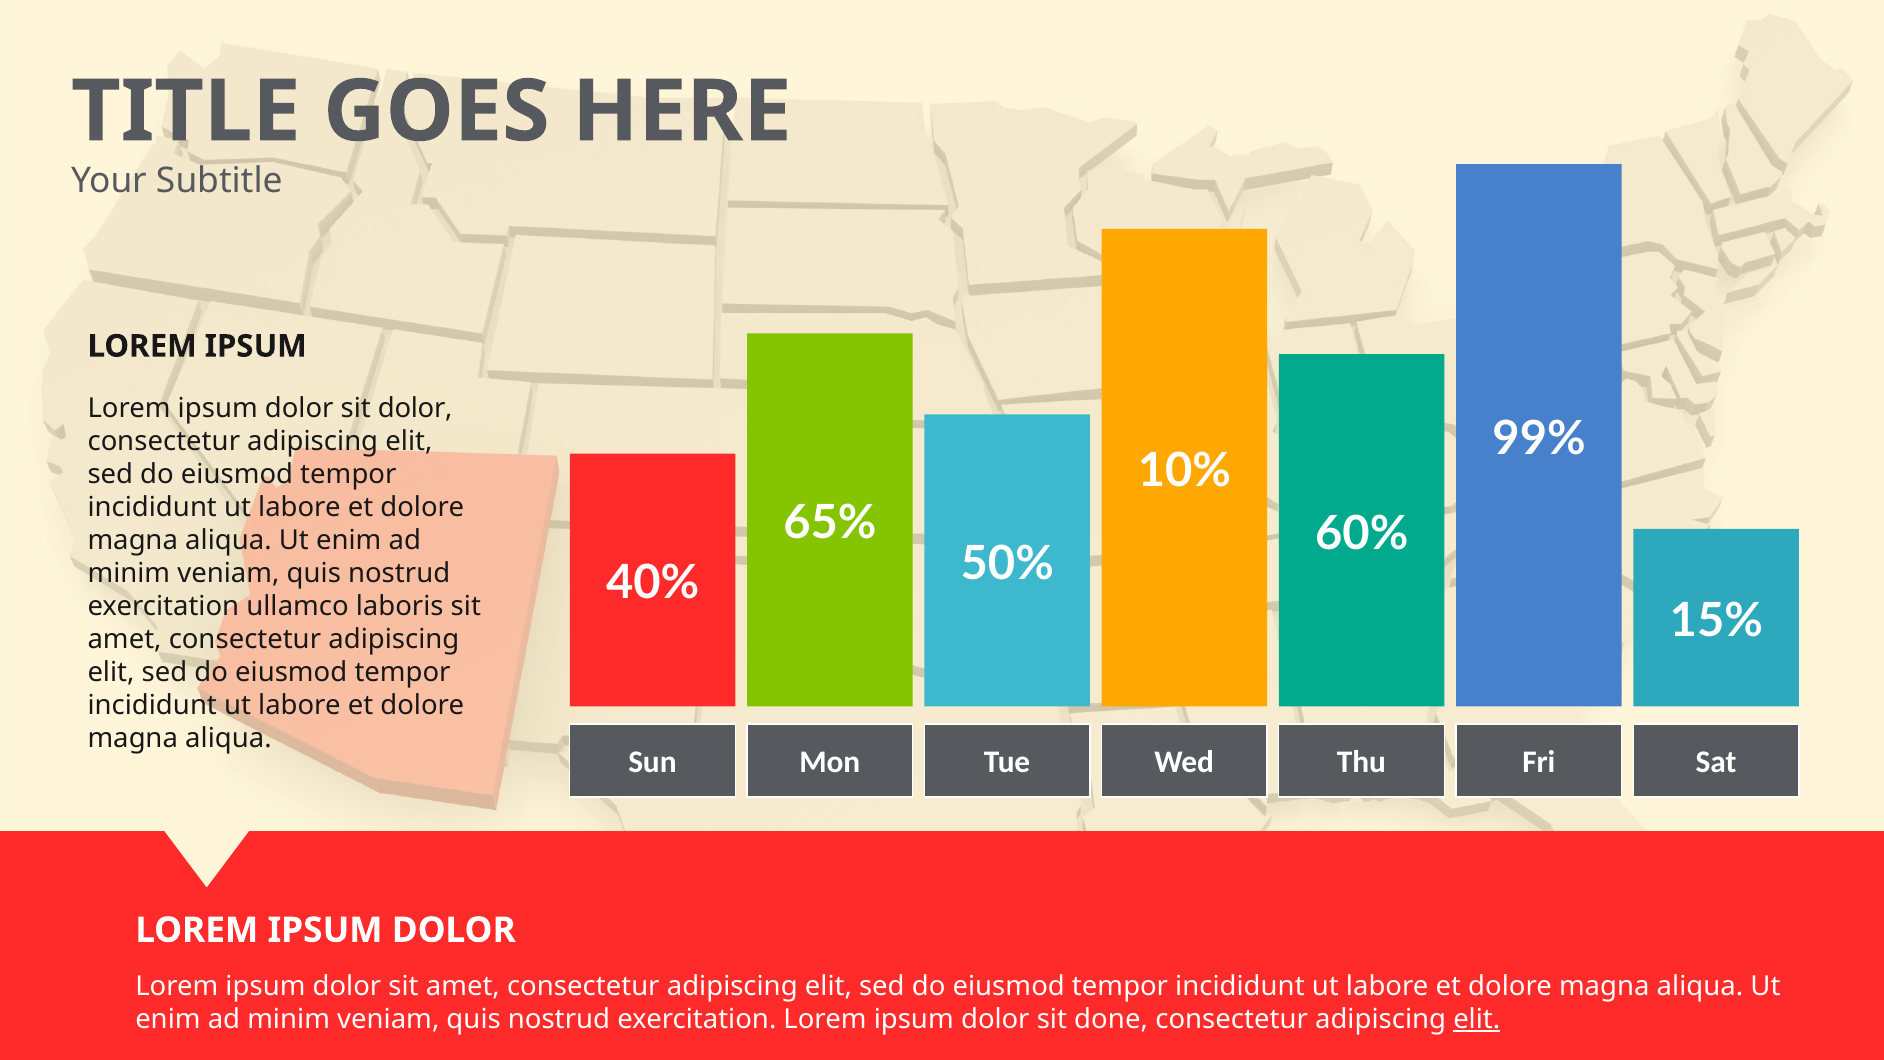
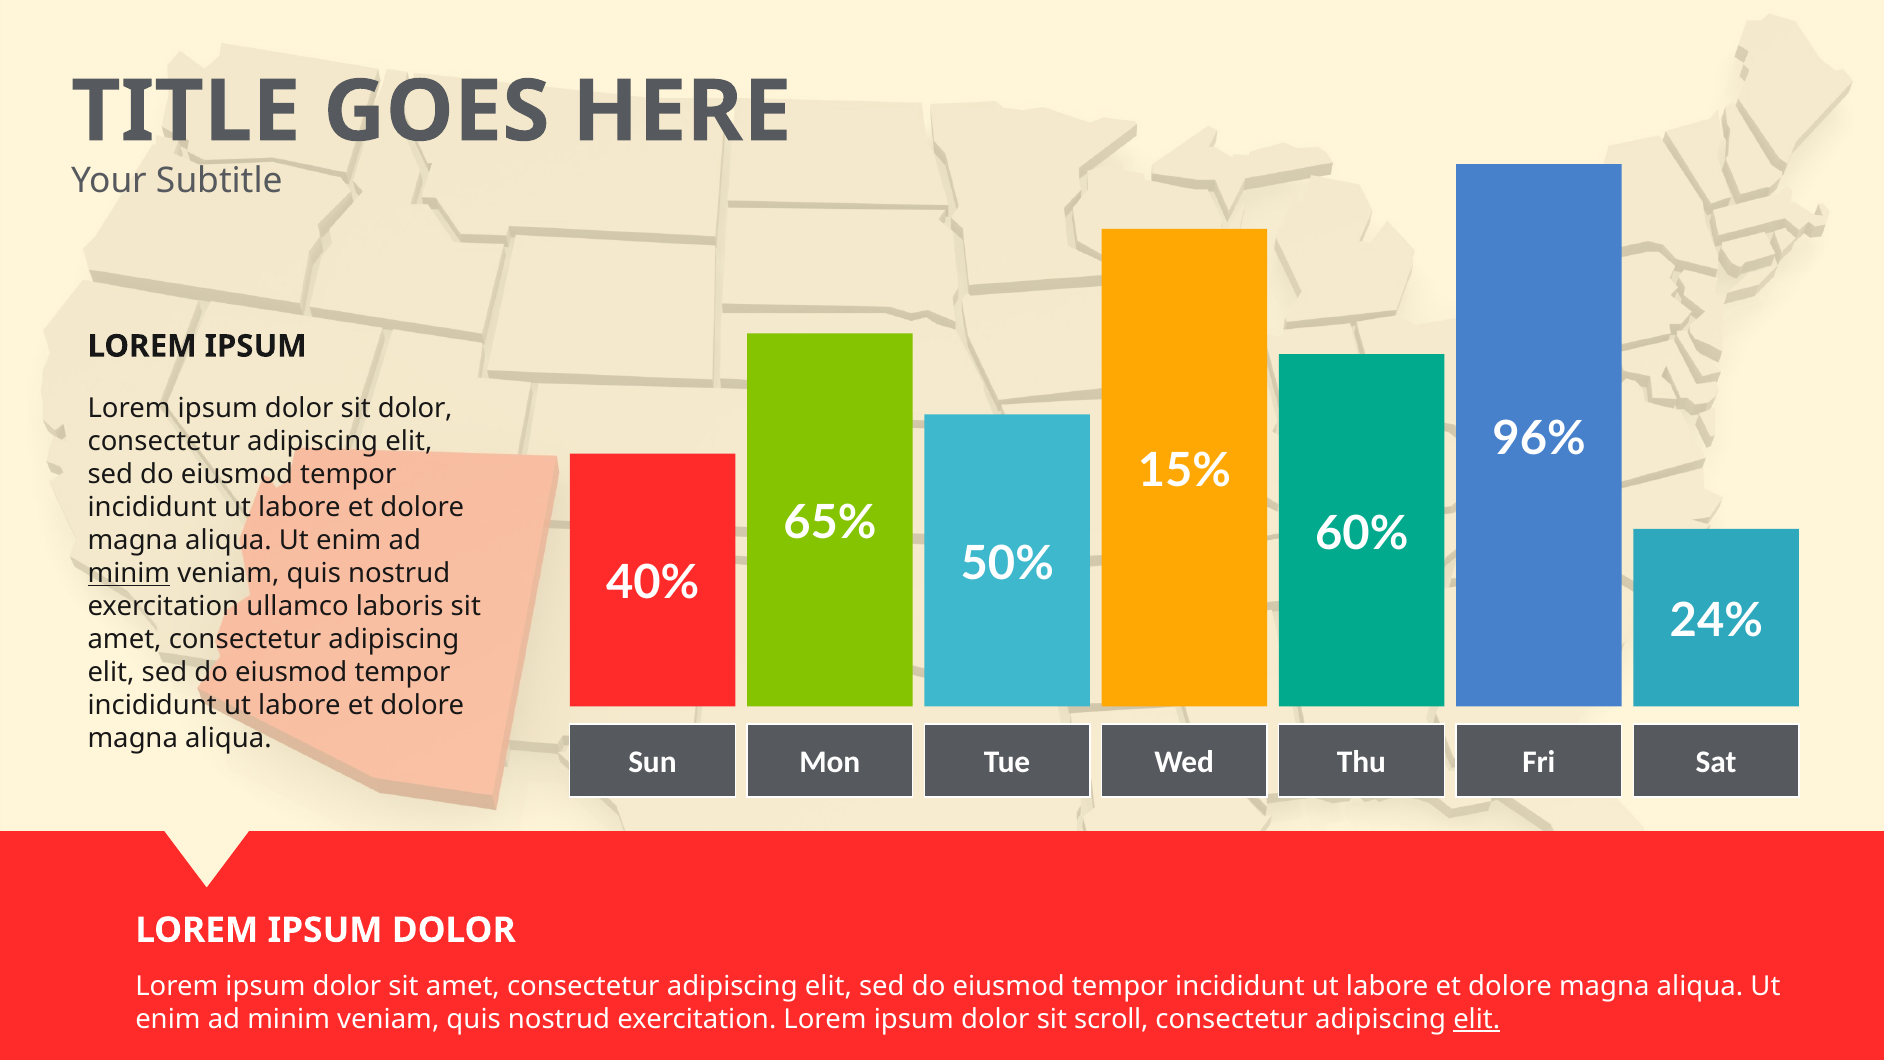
99%: 99% -> 96% (1539, 439)
10%: 10% -> 15% (1184, 471)
minim underline: none -> present (129, 574)
15%: 15% -> 24% (1716, 621)
done: done -> scroll (1111, 1019)
